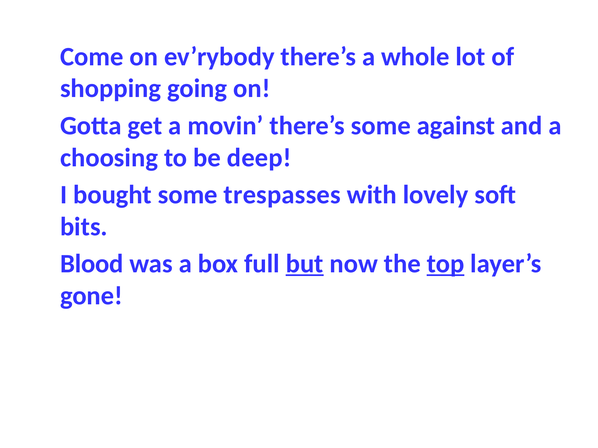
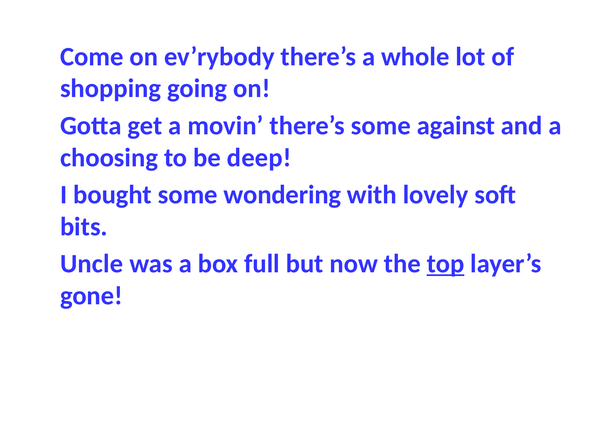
trespasses: trespasses -> wondering (282, 195)
Blood: Blood -> Uncle (92, 264)
but underline: present -> none (305, 264)
